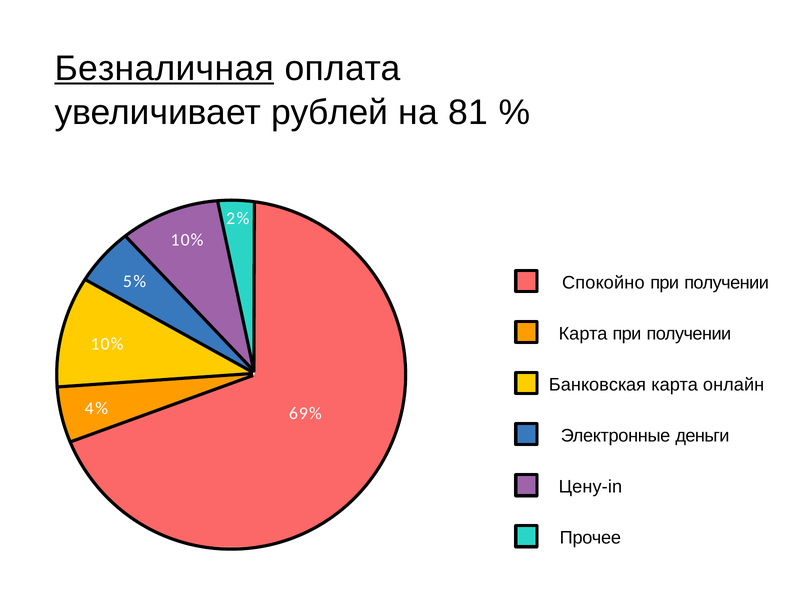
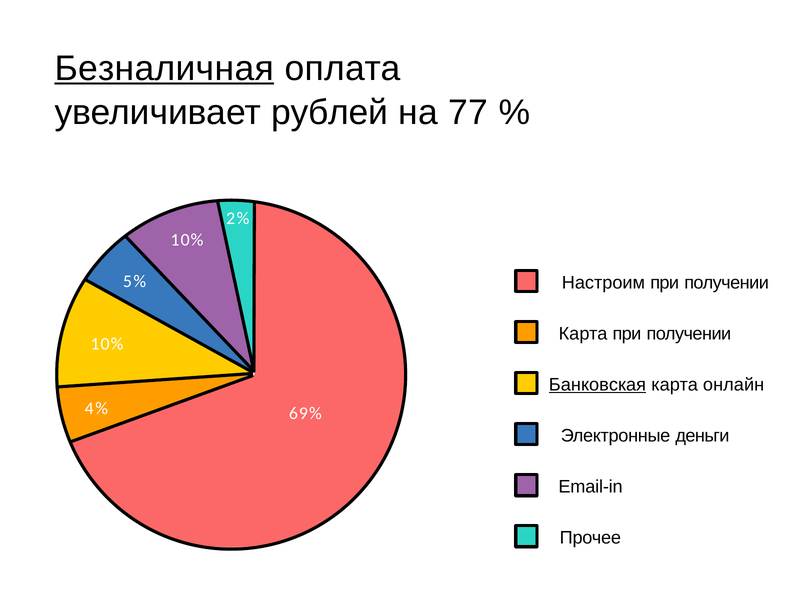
81: 81 -> 77 (468, 112)
Спокойно: Спокойно -> Настроим (603, 283)
Банковская underline: none -> present (597, 385)
Цену-in: Цену-in -> Email-in (591, 487)
